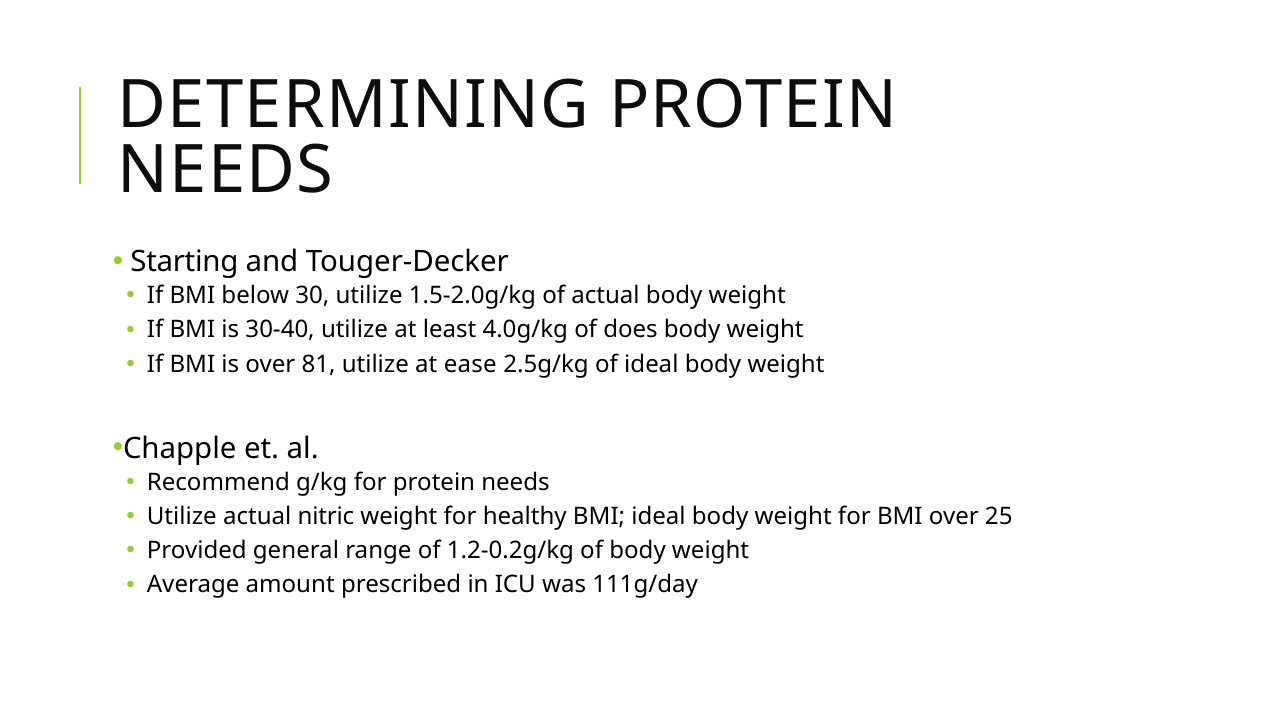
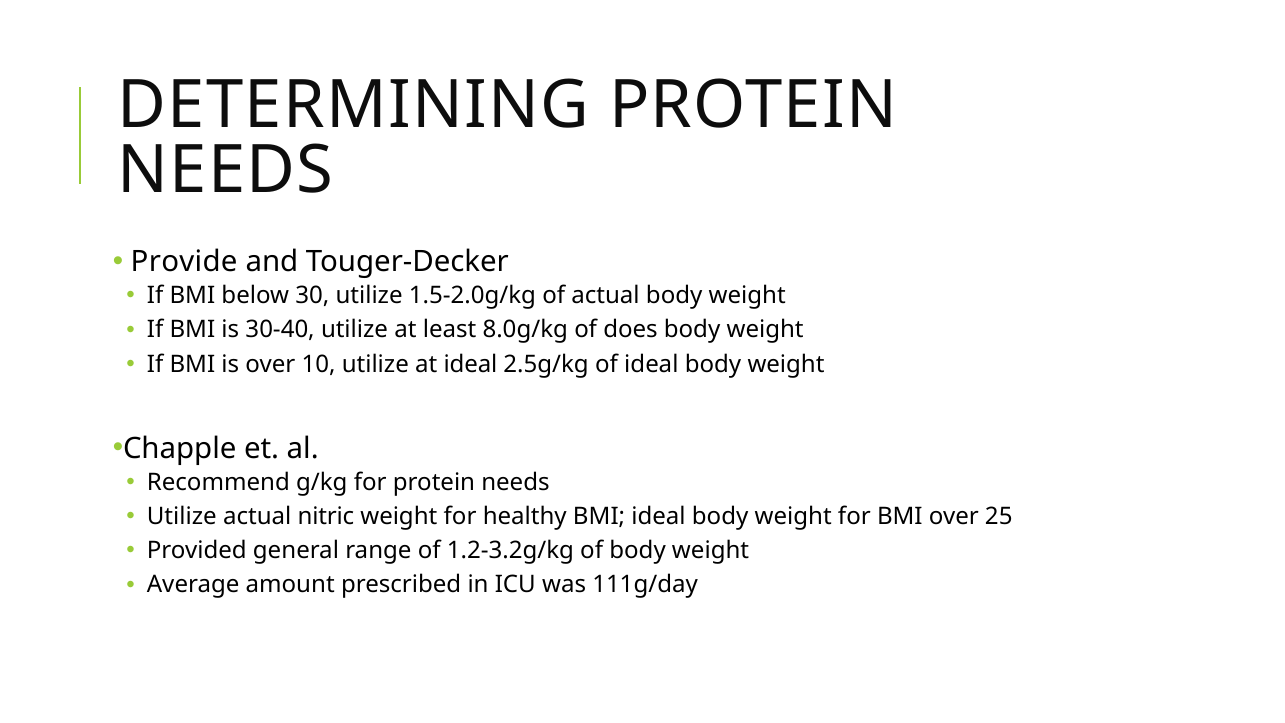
Starting: Starting -> Provide (184, 261)
4.0g/kg: 4.0g/kg -> 8.0g/kg (525, 330)
81: 81 -> 10 (319, 364)
at ease: ease -> ideal (470, 364)
1.2-0.2g/kg: 1.2-0.2g/kg -> 1.2-3.2g/kg (510, 551)
